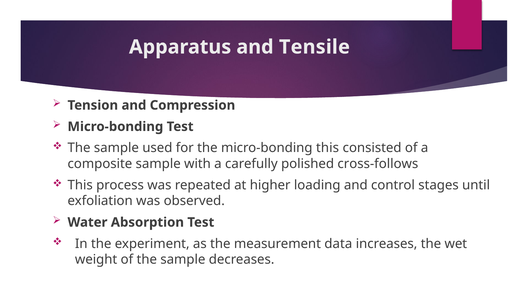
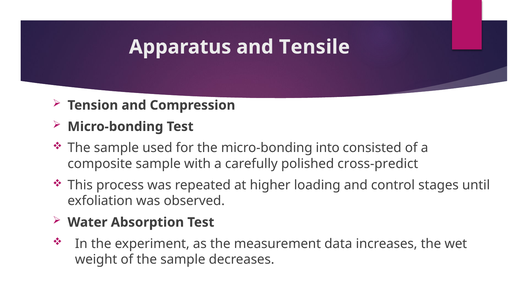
micro-bonding this: this -> into (328, 148)
cross-follows: cross-follows -> cross-predict (378, 164)
